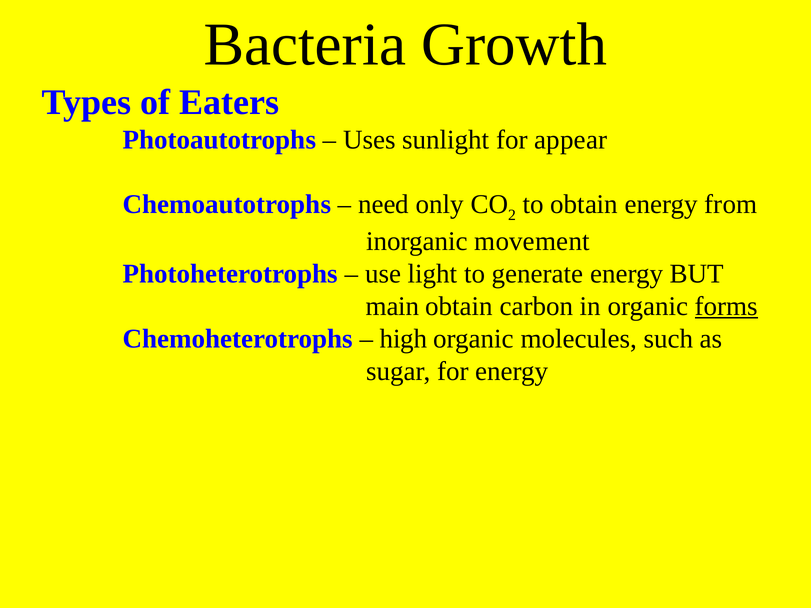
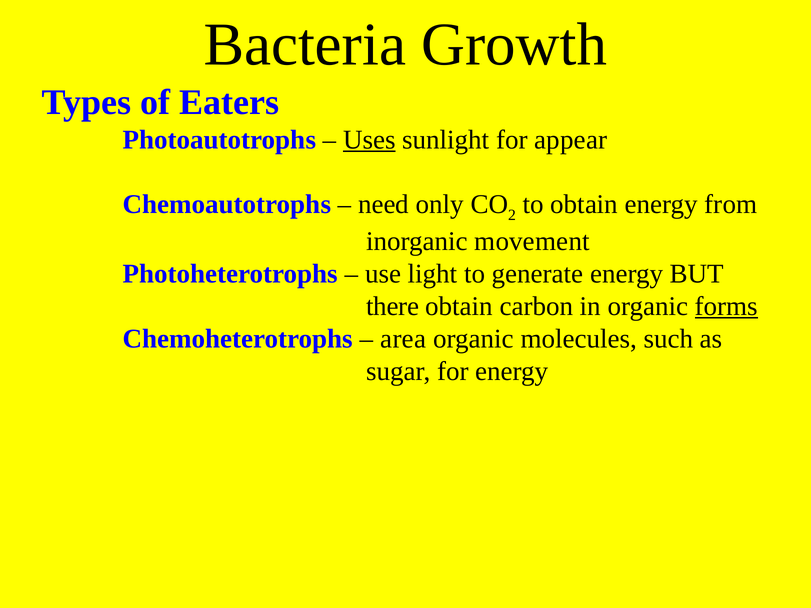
Uses underline: none -> present (369, 140)
main: main -> there (393, 306)
high: high -> area (403, 339)
